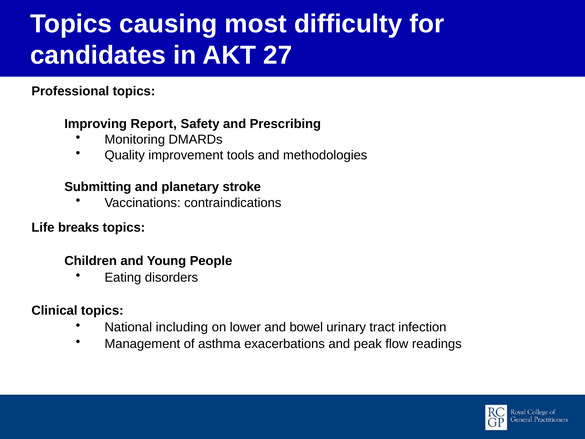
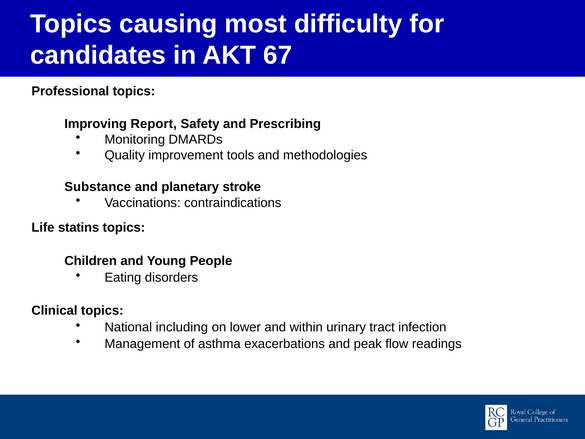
27: 27 -> 67 (278, 55)
Submitting: Submitting -> Substance (98, 187)
breaks: breaks -> statins (79, 227)
bowel: bowel -> within (306, 327)
